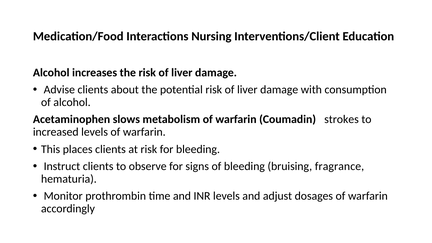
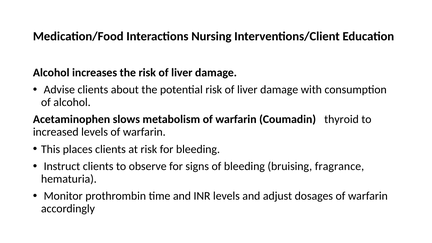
strokes: strokes -> thyroid (342, 119)
